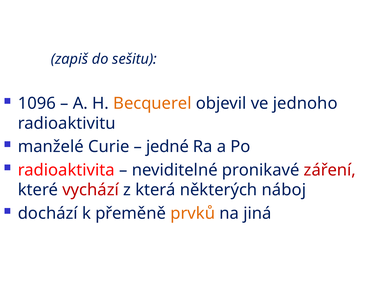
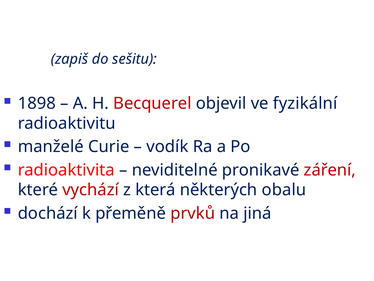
1096: 1096 -> 1898 (37, 103)
Becquerel colour: orange -> red (152, 103)
jednoho: jednoho -> fyzikální (305, 103)
jedné: jedné -> vodík (167, 146)
náboj: náboj -> obalu (284, 190)
prvků colour: orange -> red (193, 213)
